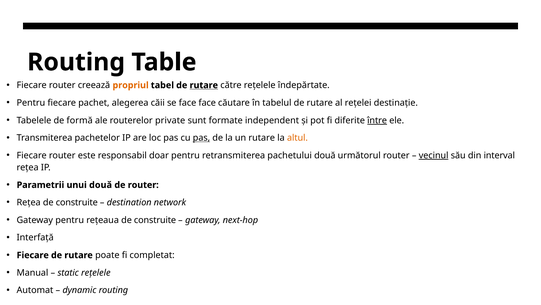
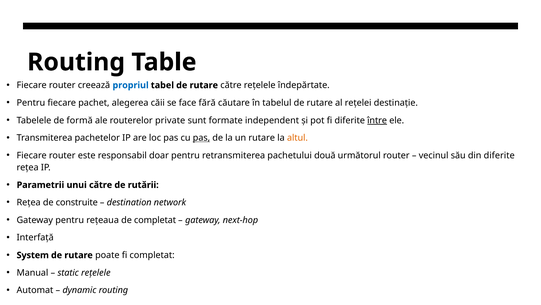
propriul colour: orange -> blue (131, 85)
rutare underline: present -> none (204, 85)
face face: face -> fără (207, 103)
vecinul underline: present -> none (434, 155)
din interval: interval -> diferite (499, 155)
unui două: două -> către (101, 185)
de router: router -> rutării (143, 185)
rețeaua de construite: construite -> completat (155, 220)
Fiecare: Fiecare -> System (33, 255)
